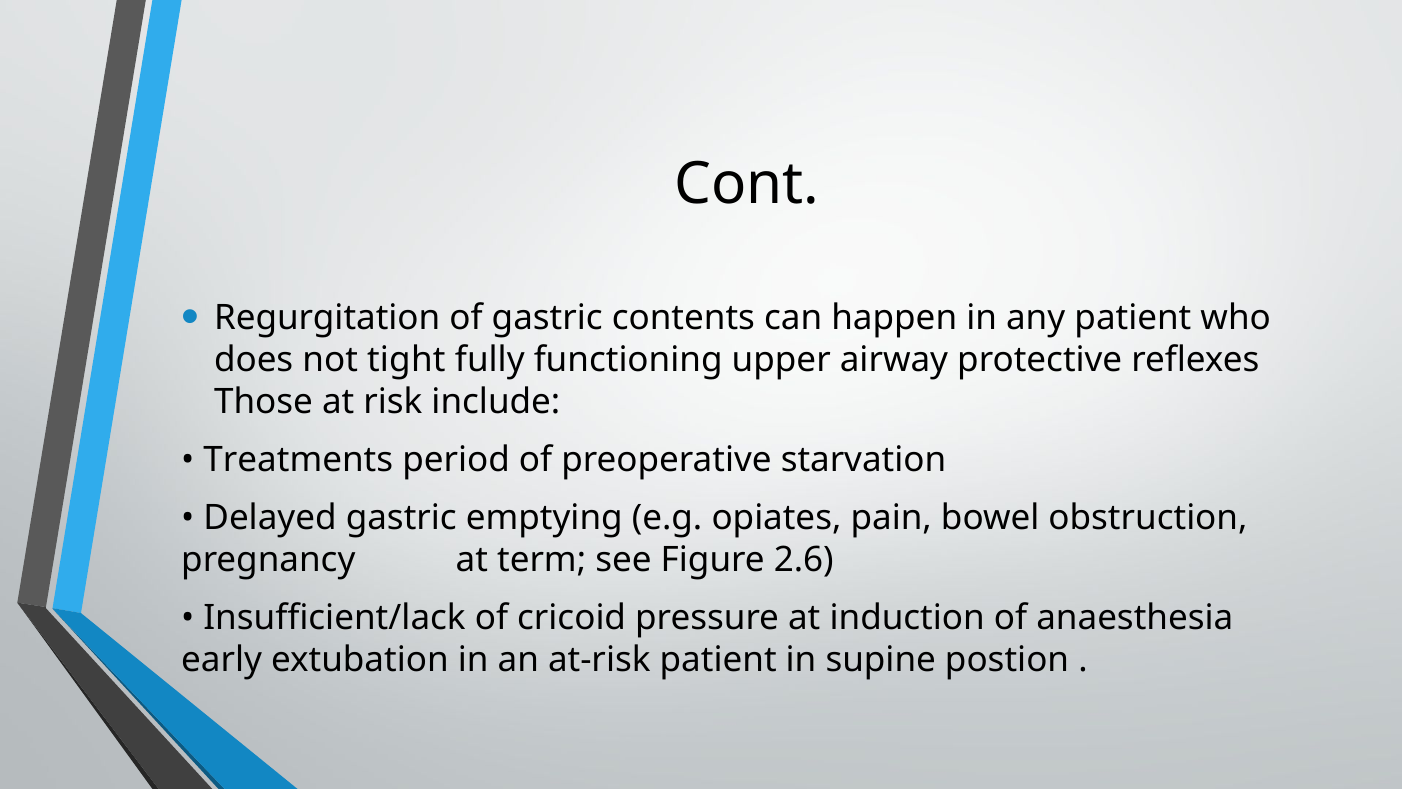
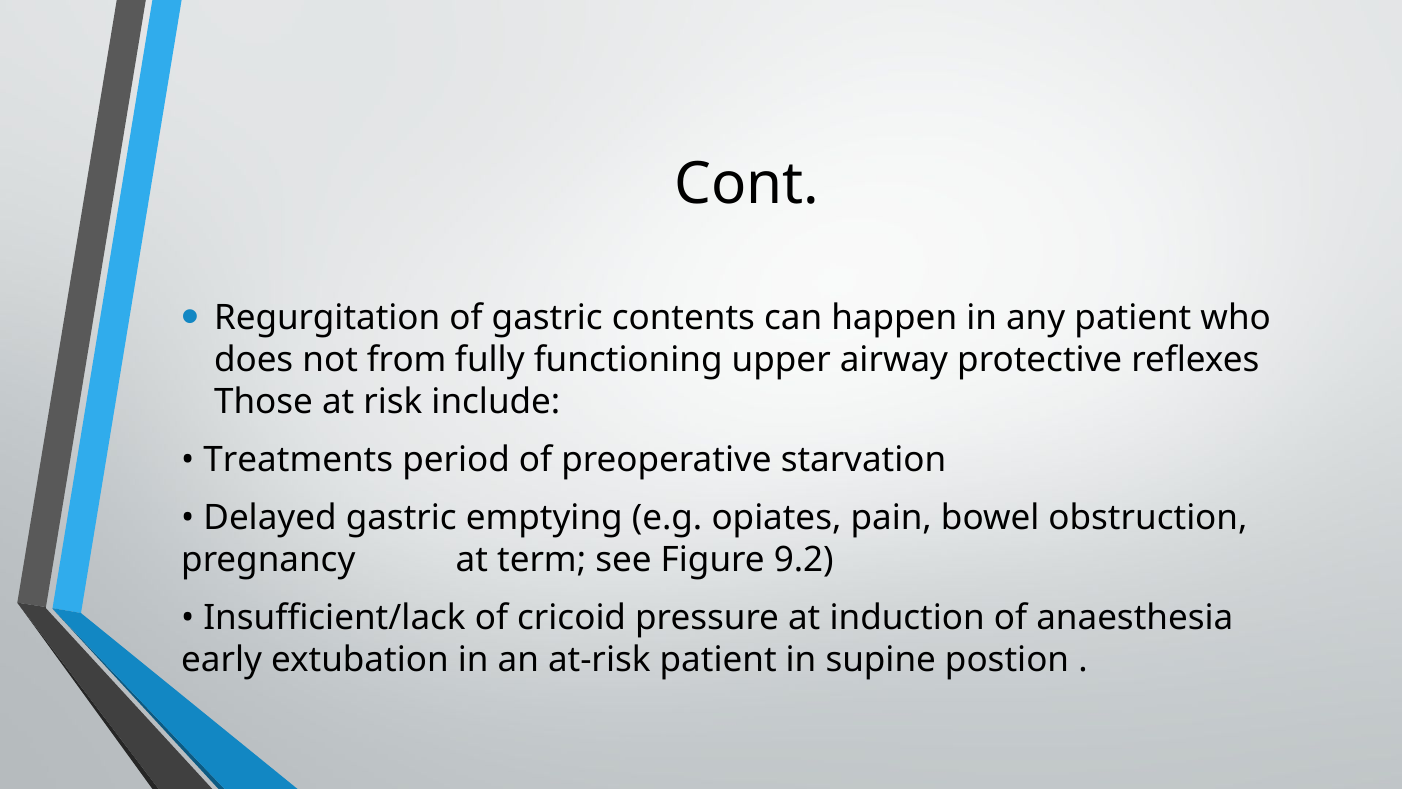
tight: tight -> from (407, 360)
2.6: 2.6 -> 9.2 (804, 560)
